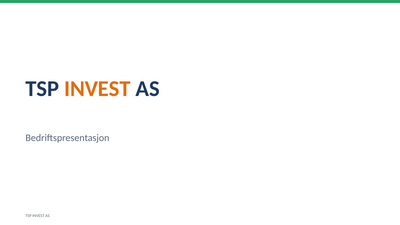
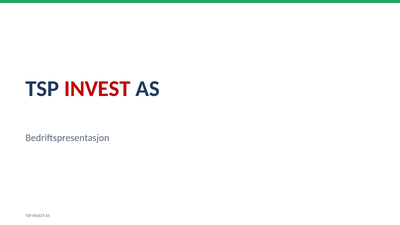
INVEST colour: orange -> red (97, 89)
